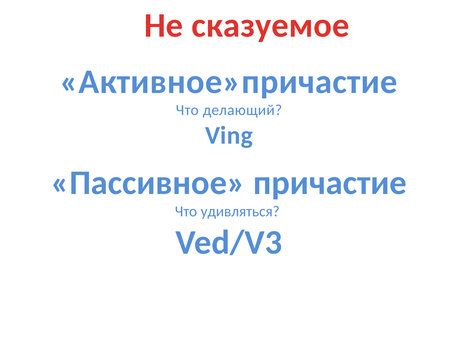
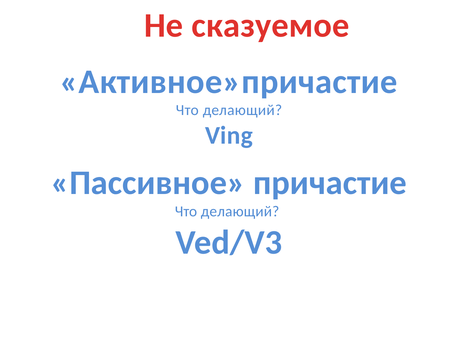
удивляться: удивляться -> делающий (240, 211)
